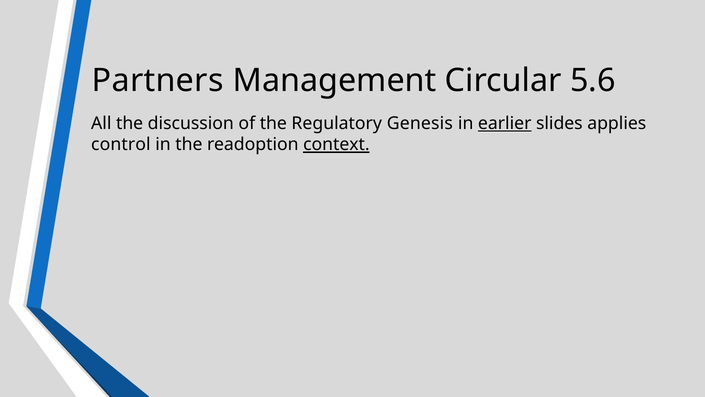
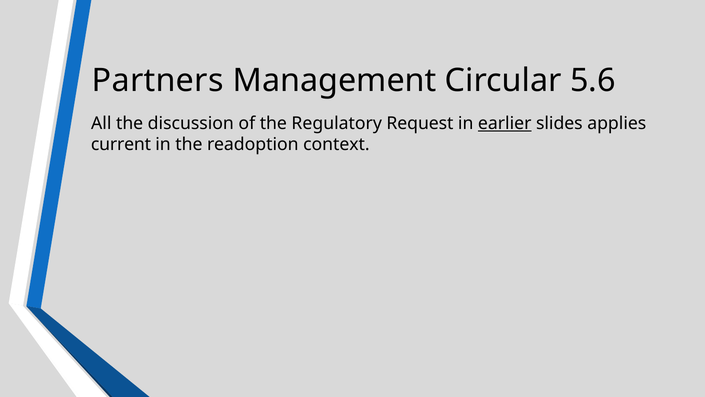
Genesis: Genesis -> Request (420, 123)
control: control -> current (121, 144)
context underline: present -> none (336, 144)
